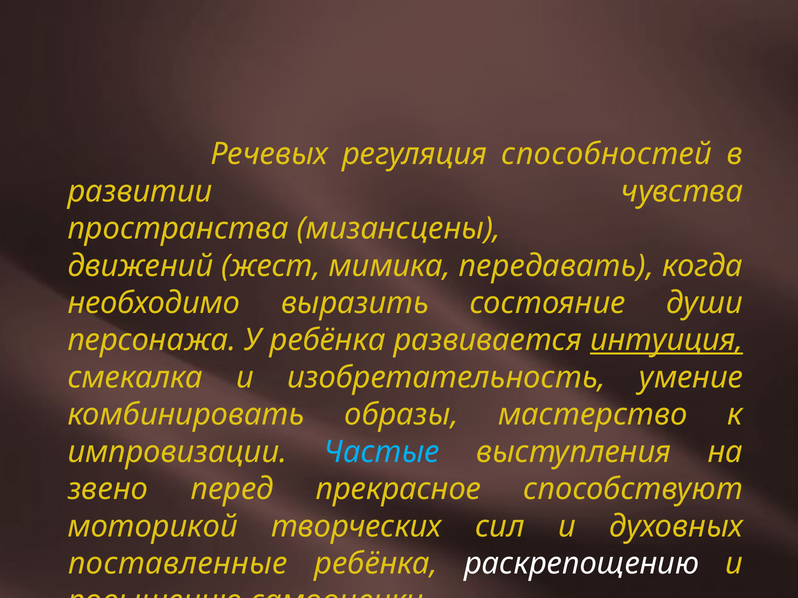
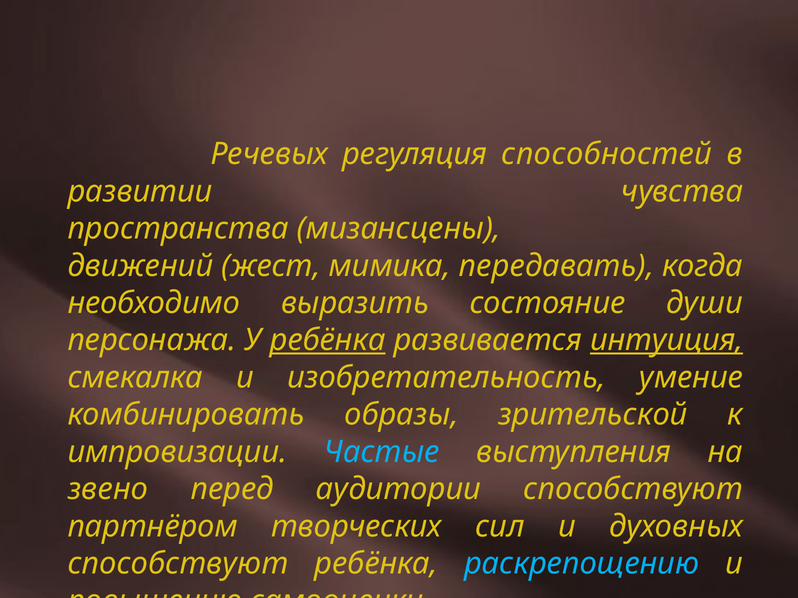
ребёнка underline: none -> present (328, 341)
мастерство: мастерство -> зрительской (593, 415)
прекрасное: прекрасное -> аудитории (398, 490)
моторикой: моторикой -> партнёром (153, 527)
поставленные: поставленные -> способствуют (178, 564)
раскрепощению colour: white -> light blue (582, 564)
